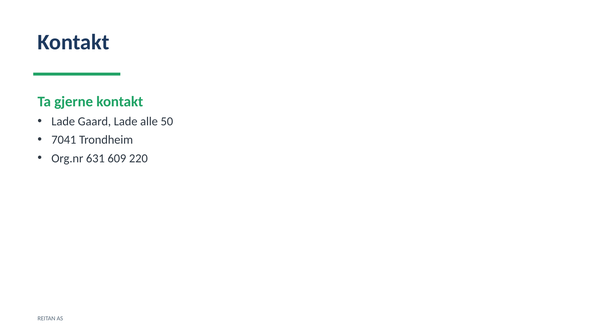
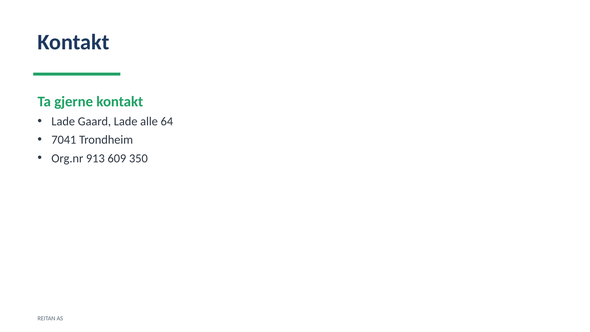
50: 50 -> 64 (167, 121)
631: 631 -> 913 (95, 158)
220: 220 -> 350 (138, 158)
